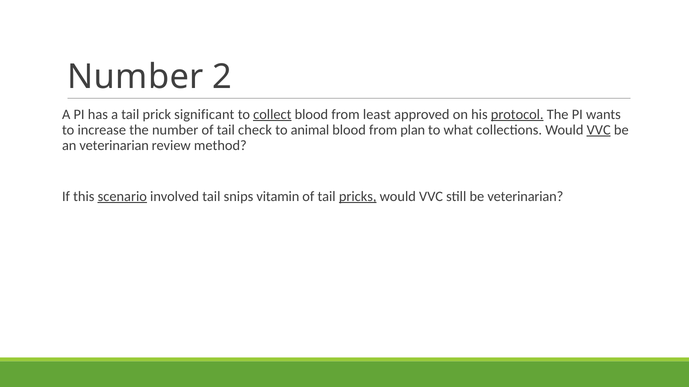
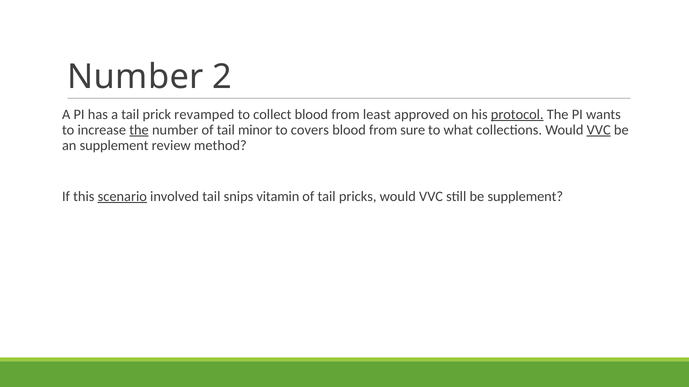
significant: significant -> revamped (204, 115)
collect underline: present -> none (272, 115)
the underline: none -> present (139, 130)
check: check -> minor (255, 130)
animal: animal -> covers (310, 130)
plan: plan -> sure (413, 130)
an veterinarian: veterinarian -> supplement (114, 146)
pricks underline: present -> none (358, 197)
be veterinarian: veterinarian -> supplement (525, 197)
